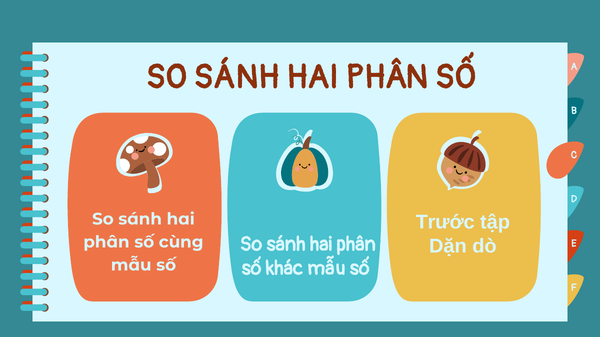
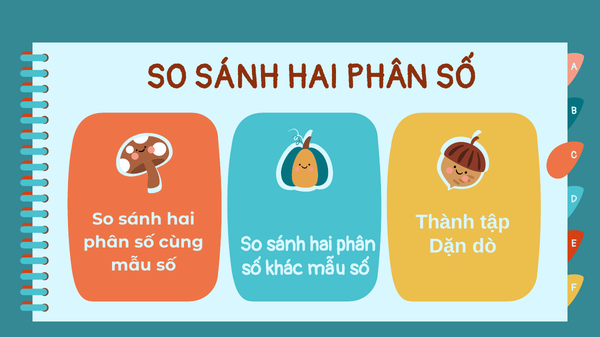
Trước: Trước -> Thành (445, 223)
